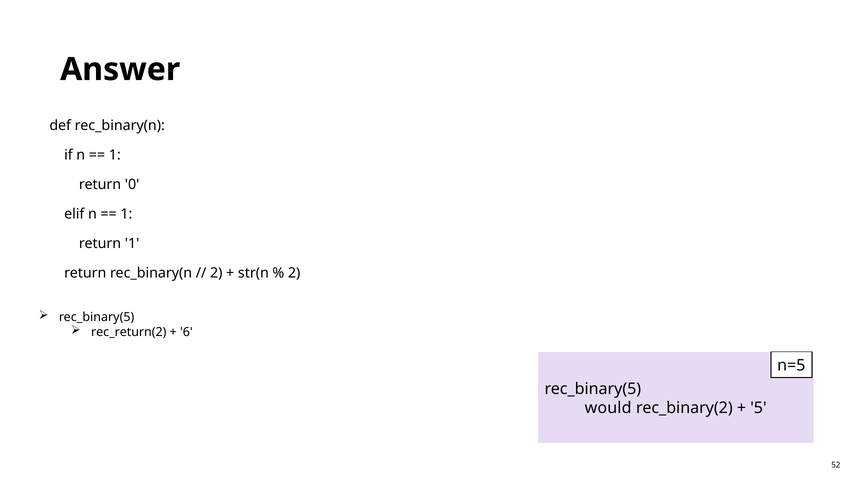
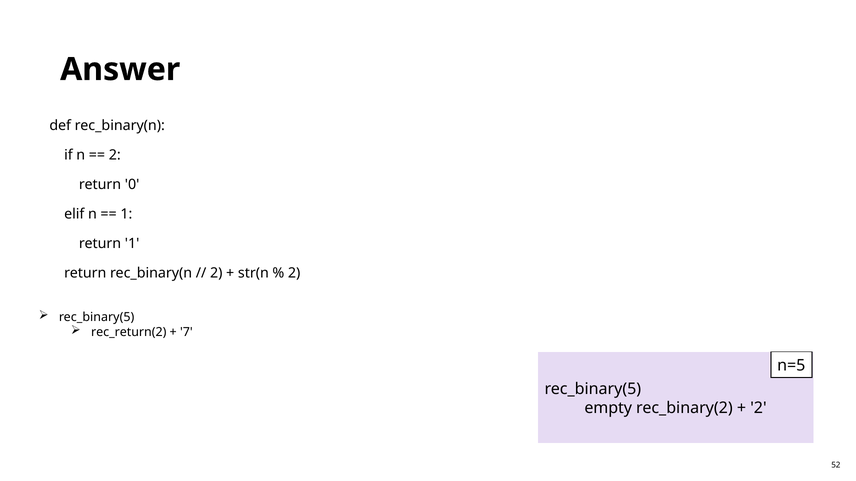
1: 1 -> 2 (115, 155)
6: 6 -> 7 (186, 332)
would: would -> empty (608, 409)
5: 5 -> 2 (758, 409)
